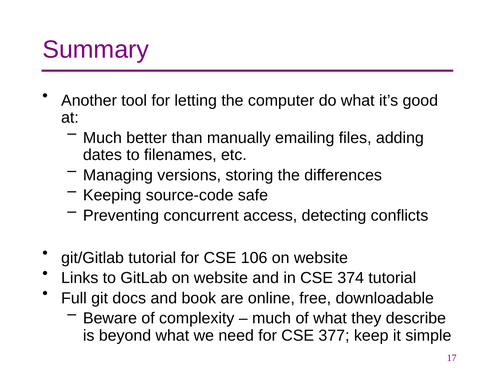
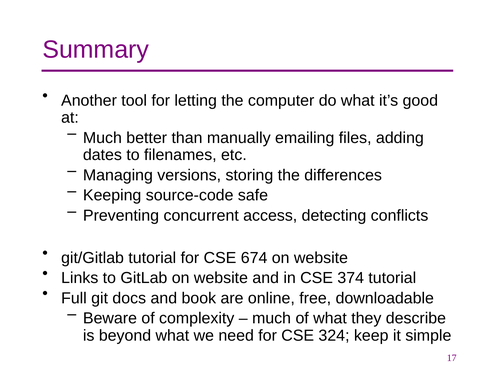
106: 106 -> 674 (254, 258)
377: 377 -> 324 (334, 336)
